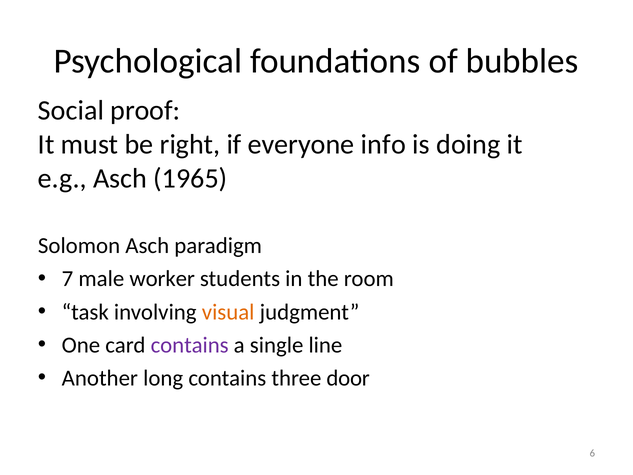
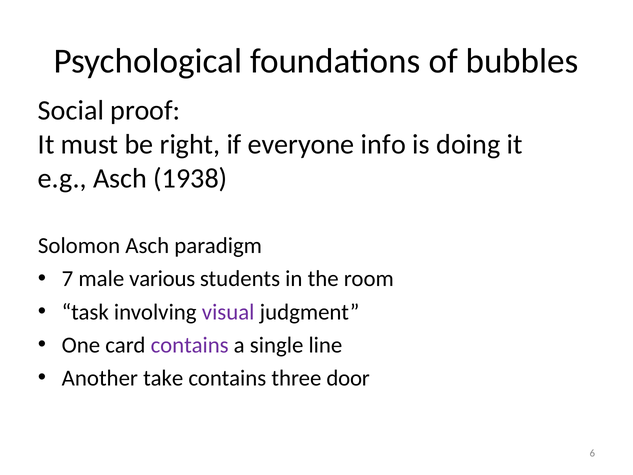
1965: 1965 -> 1938 (190, 178)
worker: worker -> various (162, 279)
visual colour: orange -> purple (228, 312)
long: long -> take (163, 378)
